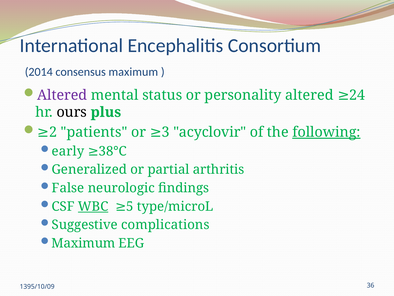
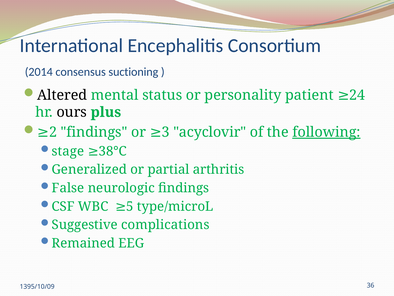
consensus maximum: maximum -> suctioning (133, 72)
Altered colour: purple -> black (62, 95)
personality altered: altered -> patient (309, 95)
patients: patients -> findings (94, 132)
early: early -> stage (68, 151)
WBC underline: present -> none (93, 206)
Maximum: Maximum -> Remained (83, 243)
